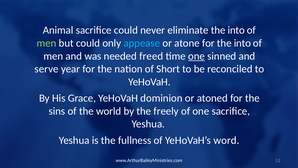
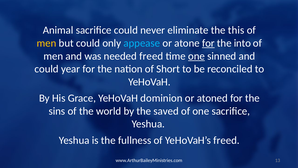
eliminate the into: into -> this (236, 30)
men colour: light green -> yellow (47, 43)
for underline: none -> present (208, 43)
serve: serve -> could (47, 69)
freely: freely -> saved (166, 111)
YeHoVaH’s word: word -> freed (226, 140)
